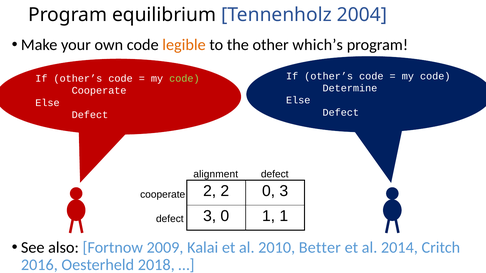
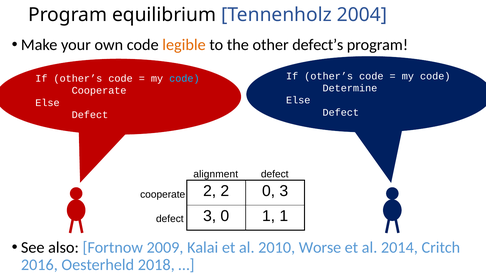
which’s: which’s -> defect’s (318, 45)
code colour: light green -> light blue (184, 79)
Better: Better -> Worse (320, 248)
